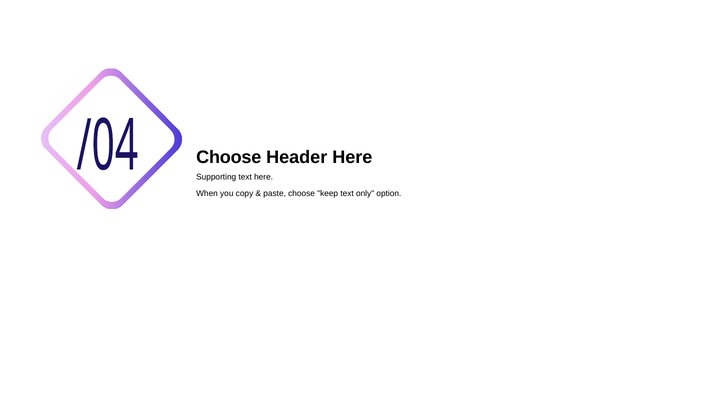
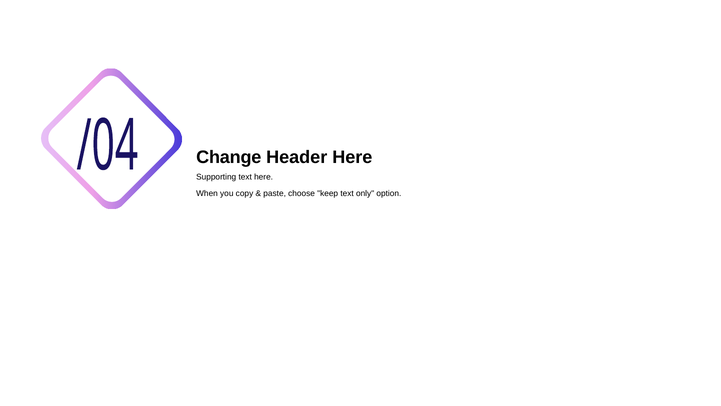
Choose: Choose -> Change (229, 157)
